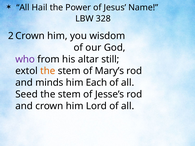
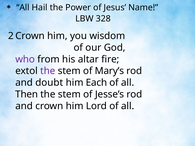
still: still -> fire (110, 59)
the colour: orange -> purple (48, 71)
minds: minds -> doubt (49, 83)
Seed: Seed -> Then (27, 94)
